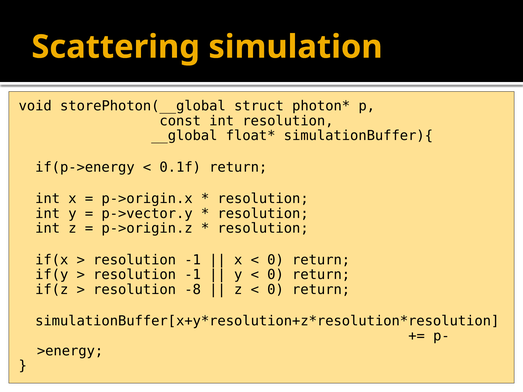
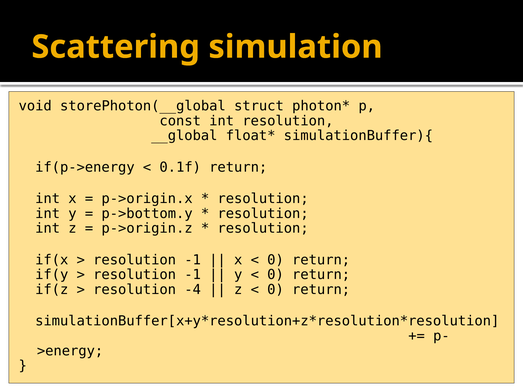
p->vector.y: p->vector.y -> p->bottom.y (147, 214)
-8: -8 -> -4 (193, 290)
